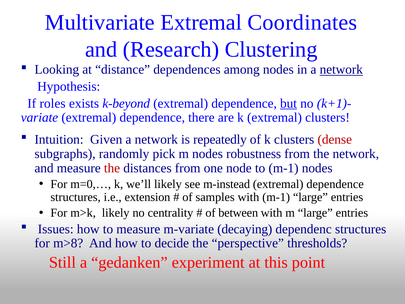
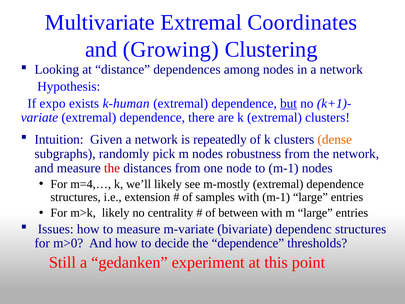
Research: Research -> Growing (171, 49)
network underline: present -> none (341, 70)
roles: roles -> expo (53, 103)
k-beyond: k-beyond -> k-human (126, 103)
dense colour: red -> orange (335, 139)
m=0,…: m=0,… -> m=4,… (91, 184)
m-instead: m-instead -> m-mostly (227, 184)
decaying: decaying -> bivariate (245, 229)
m>8: m>8 -> m>0 (68, 243)
the perspective: perspective -> dependence (248, 243)
